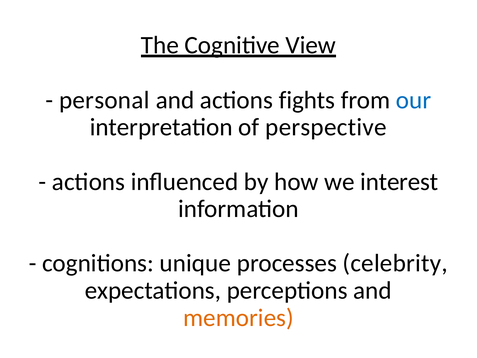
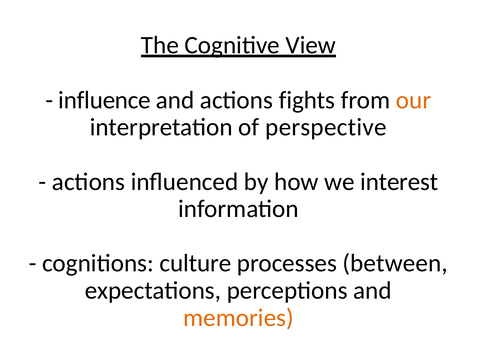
personal: personal -> influence (105, 100)
our colour: blue -> orange (414, 100)
unique: unique -> culture (195, 263)
celebrity: celebrity -> between (395, 263)
